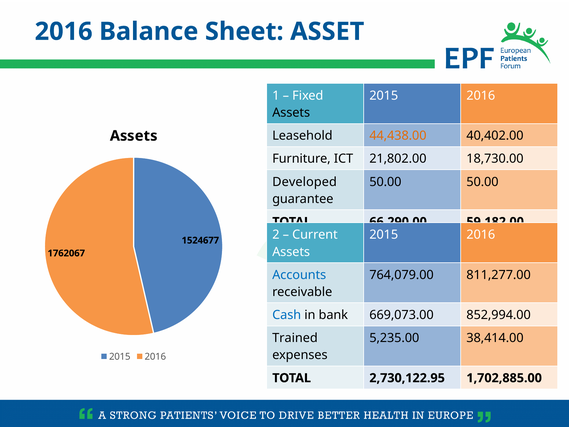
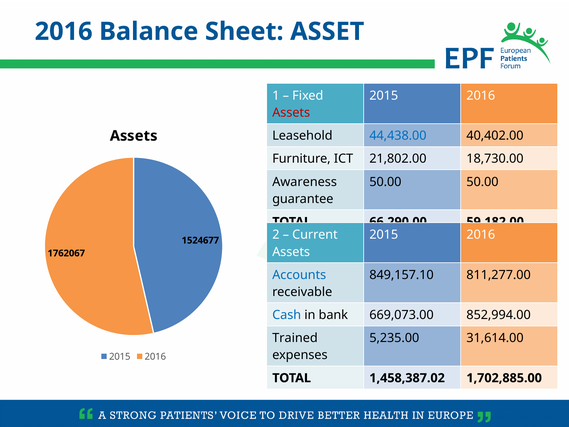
Assets colour: black -> red (291, 113)
44,438.00 colour: orange -> blue (398, 136)
Developed: Developed -> Awareness (305, 182)
764,079.00: 764,079.00 -> 849,157.10 (402, 275)
38,414.00: 38,414.00 -> 31,614.00 (495, 338)
2,730,122.95: 2,730,122.95 -> 1,458,387.02 (407, 378)
